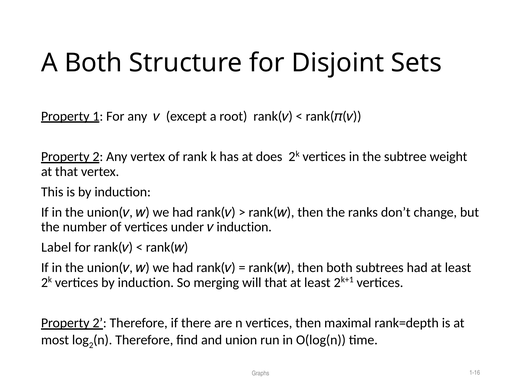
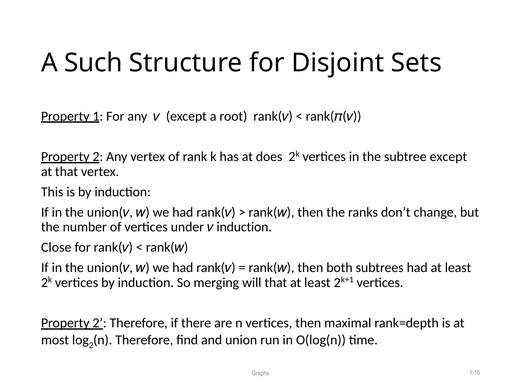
A Both: Both -> Such (93, 63)
subtree weight: weight -> except (448, 157)
Label: Label -> Close (56, 247)
